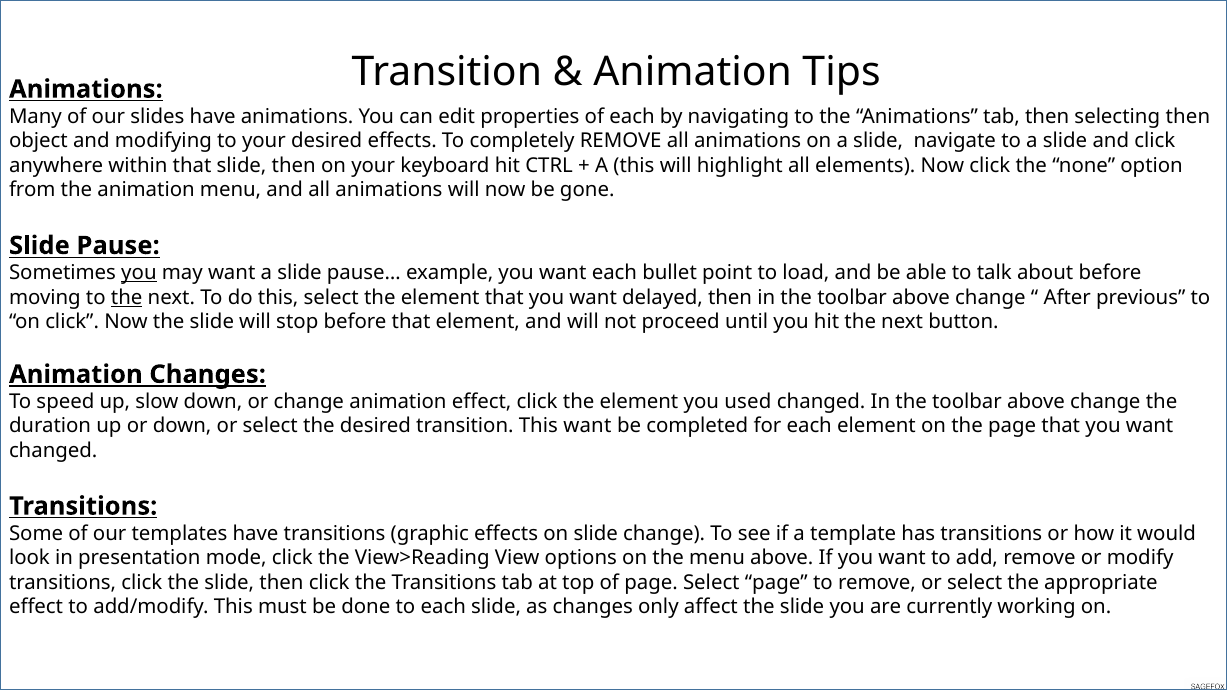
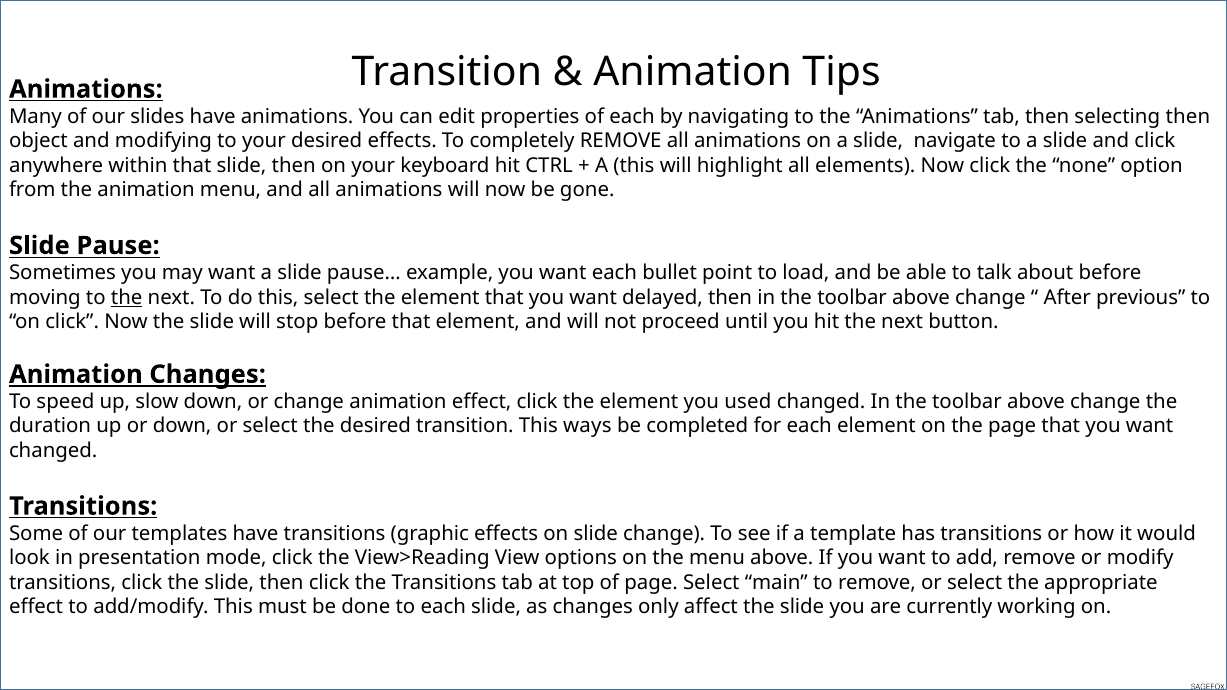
you underline: present -> none (139, 273)
This want: want -> ways (587, 426)
Select page: page -> main (776, 583)
